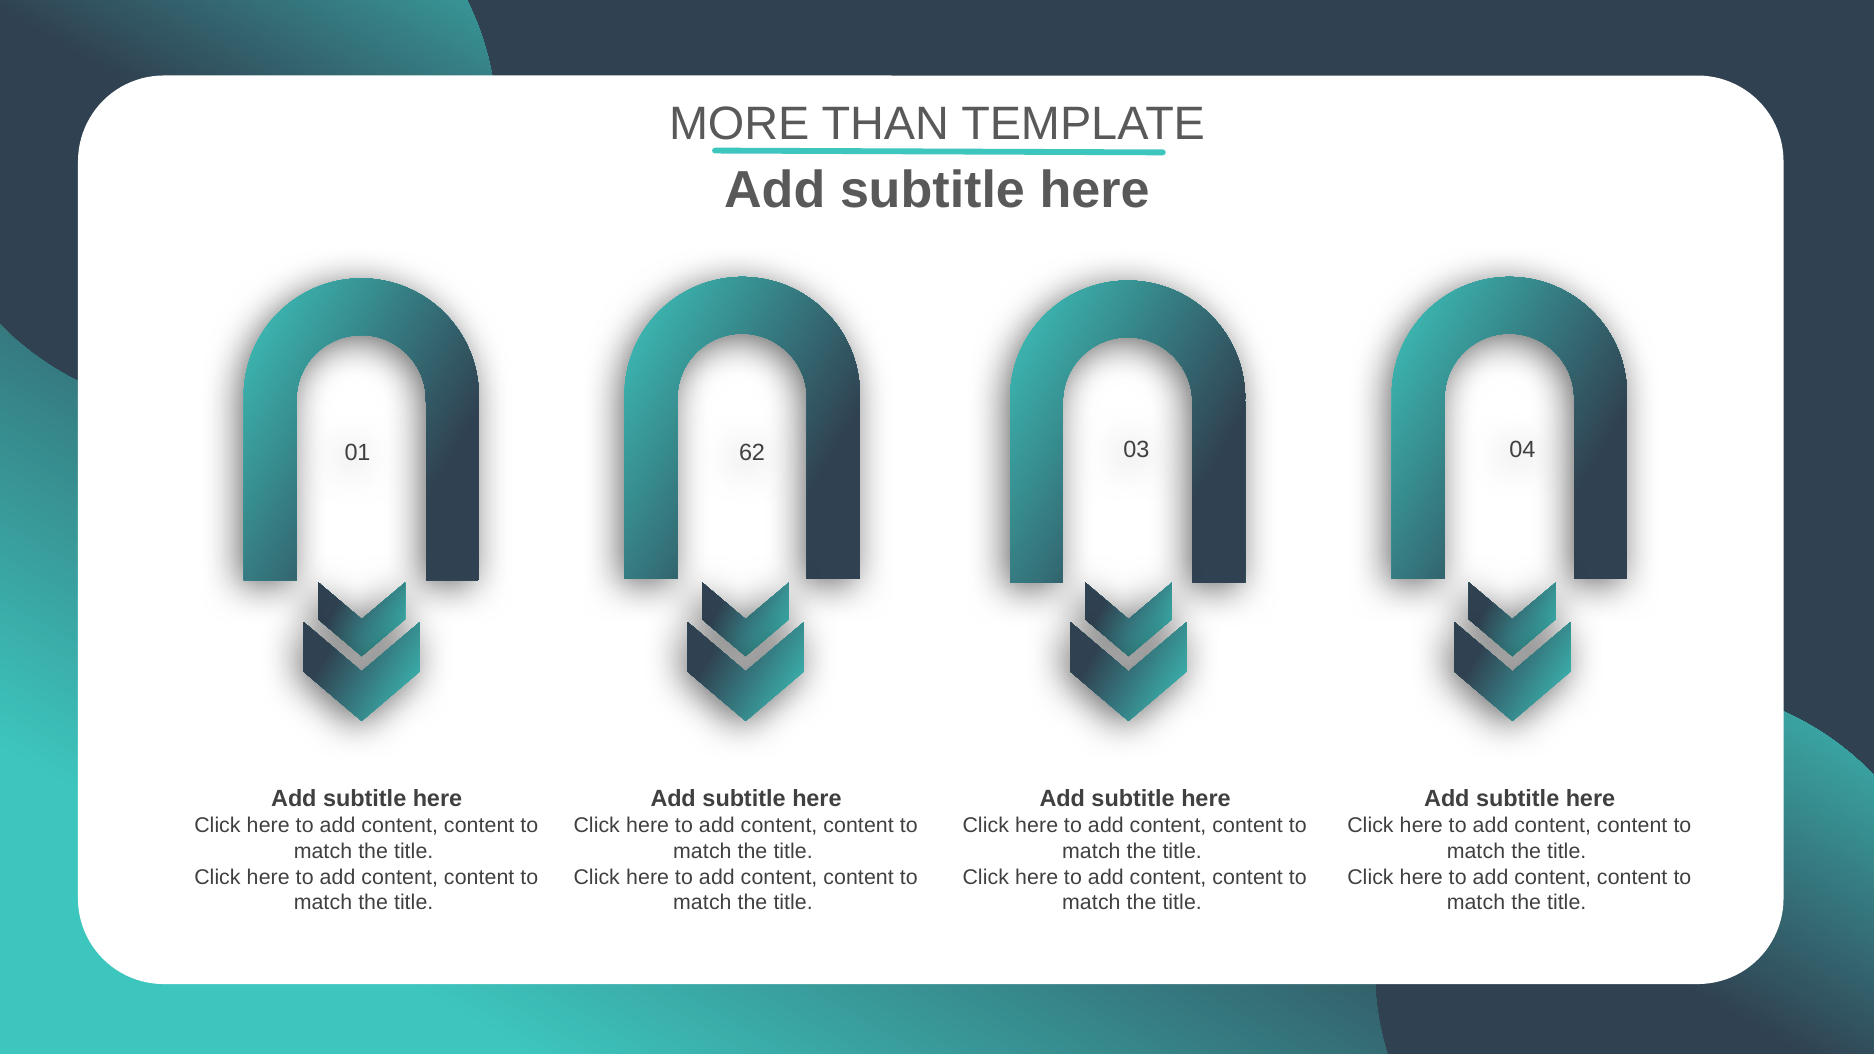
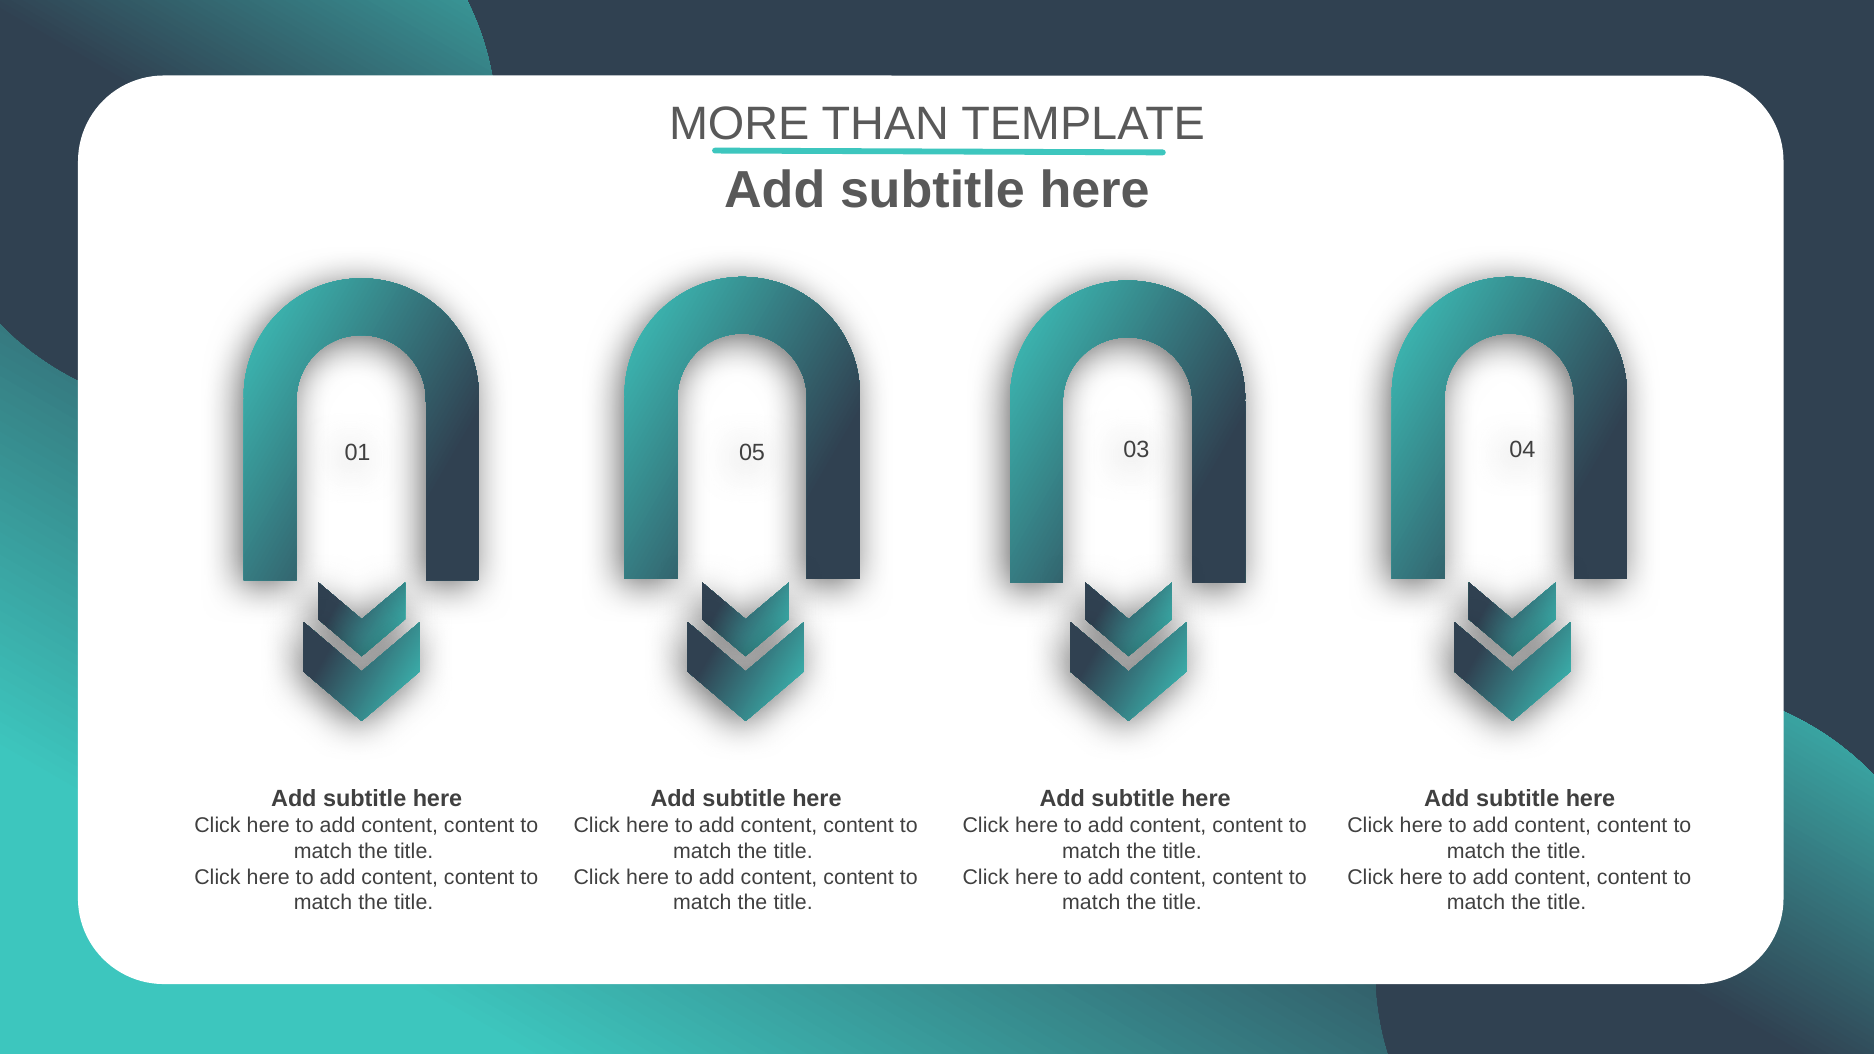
62: 62 -> 05 (752, 452)
